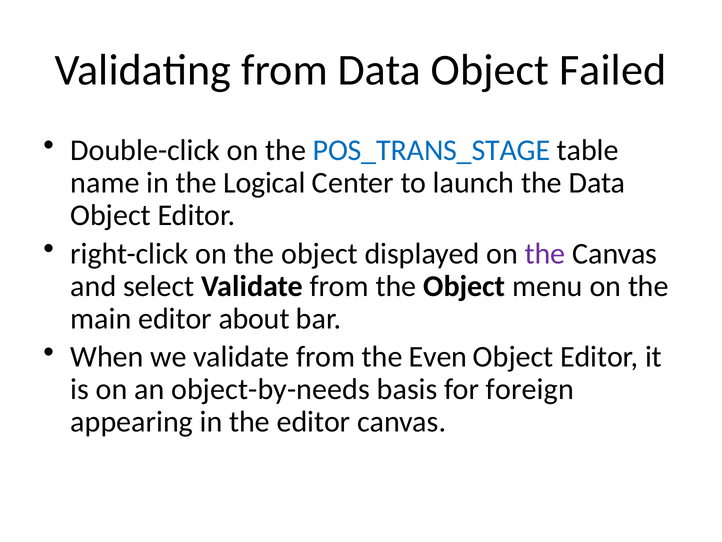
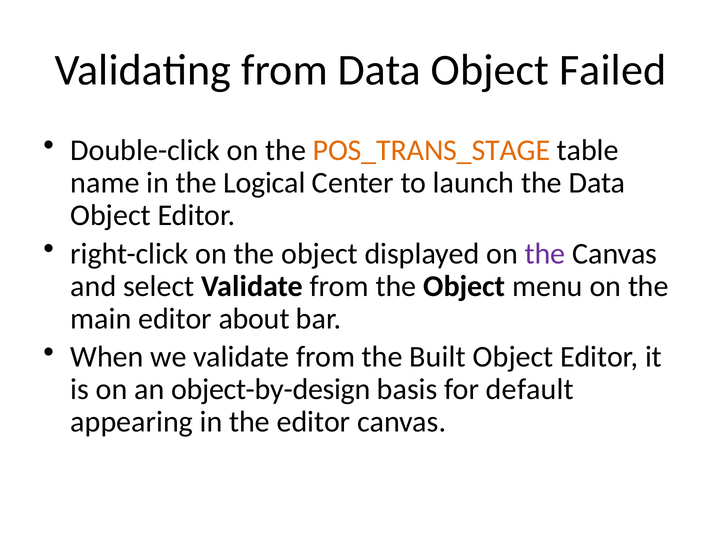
POS_TRANS_STAGE colour: blue -> orange (432, 150)
Even: Even -> Built (438, 357)
object-by-needs: object-by-needs -> object-by-design (271, 389)
foreign: foreign -> default (530, 389)
